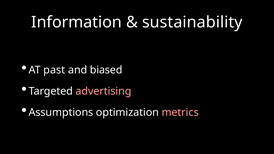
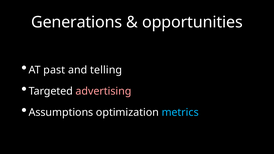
Information: Information -> Generations (77, 22)
sustainability: sustainability -> opportunities (192, 22)
biased: biased -> telling (106, 70)
metrics colour: pink -> light blue (180, 113)
